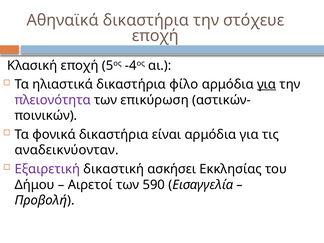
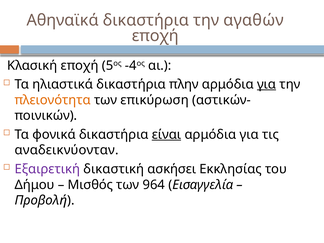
στόχευε: στόχευε -> αγαθών (254, 20)
φίλο: φίλο -> πλην (184, 84)
πλειονότητα colour: purple -> orange (53, 100)
είναι underline: none -> present (167, 135)
Αιρετοί: Αιρετοί -> Μισθός (90, 185)
590: 590 -> 964 (154, 185)
